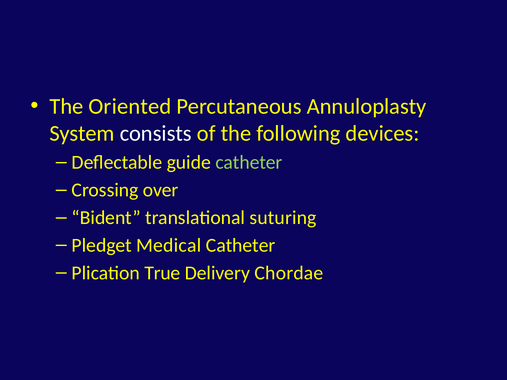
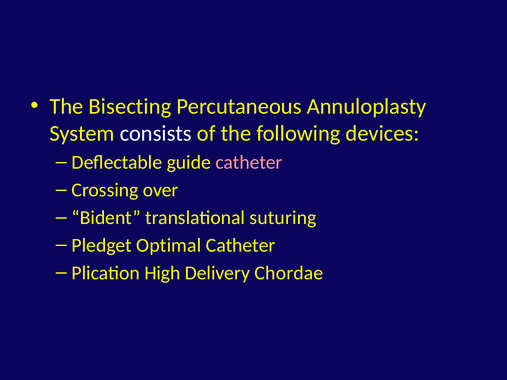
Oriented: Oriented -> Bisecting (130, 106)
catheter colour: light green -> pink (249, 163)
Medical: Medical -> Optimal (169, 245)
True: True -> High (162, 273)
